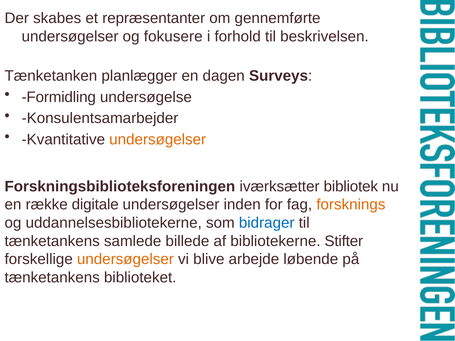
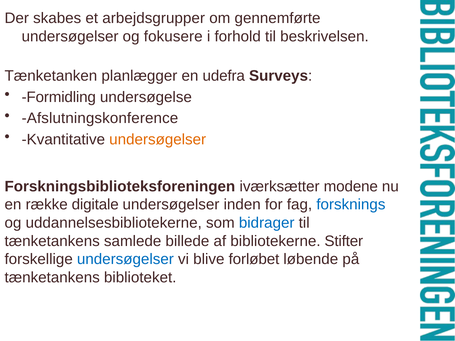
repræsentanter: repræsentanter -> arbejdsgrupper (154, 18)
dagen: dagen -> udefra (224, 76)
Konsulentsamarbejder: Konsulentsamarbejder -> Afslutningskonference (100, 118)
bibliotek: bibliotek -> modene (351, 187)
forsknings colour: orange -> blue (351, 205)
undersøgelser colour: orange -> blue (125, 259)
arbejde: arbejde -> forløbet (254, 259)
